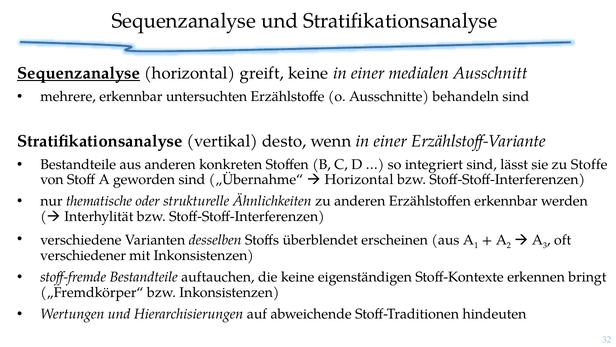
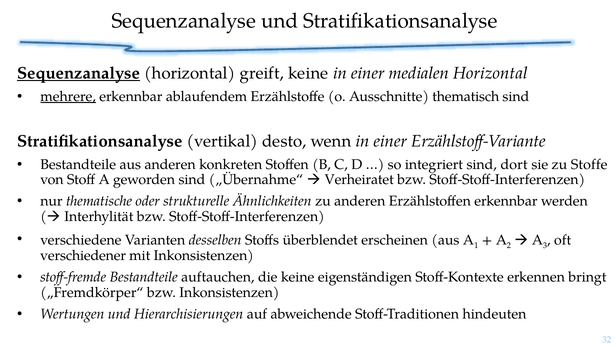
medialen Ausschnitt: Ausschnitt -> Horizontal (490, 73)
mehrere underline: none -> present (68, 96)
untersuchten: untersuchten -> ablaufendem (207, 96)
behandeln: behandeln -> thematisch (466, 96)
lässt: lässt -> dort (514, 164)
Horizontal: Horizontal -> Verheiratet (359, 179)
